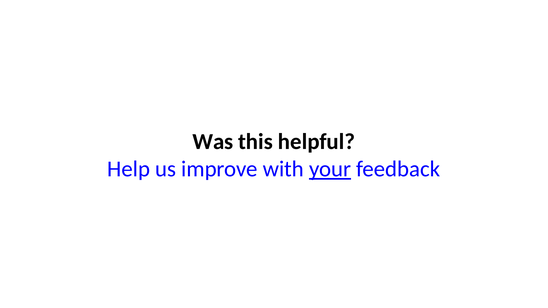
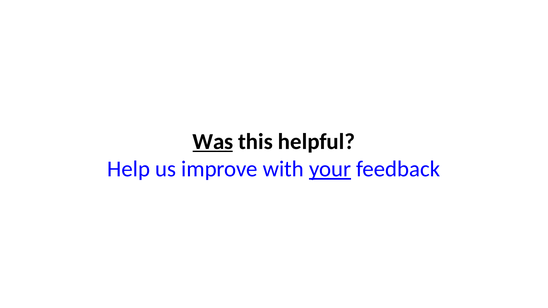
Was underline: none -> present (213, 142)
